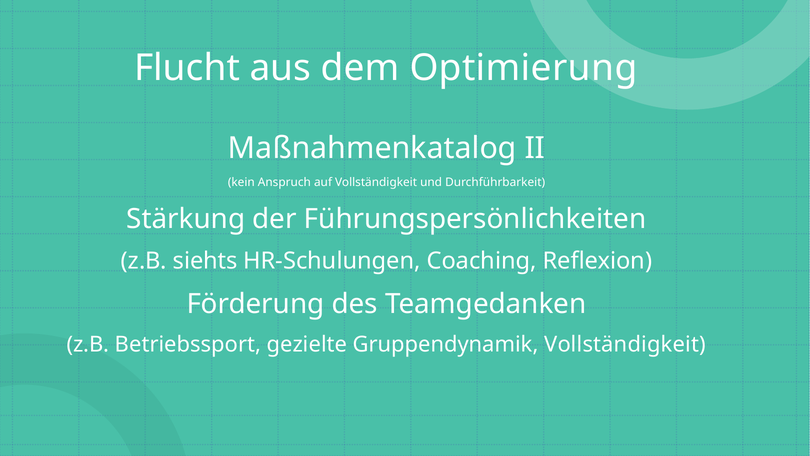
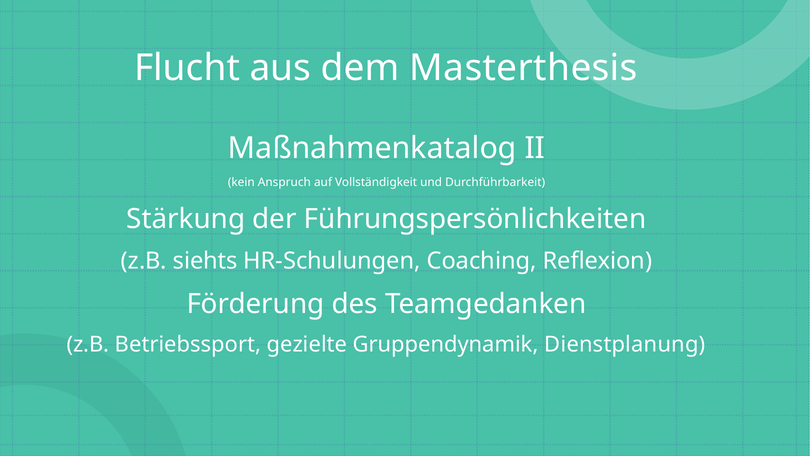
Optimierung: Optimierung -> Masterthesis (523, 68)
Gruppendynamik Vollständigkeit: Vollständigkeit -> Dienstplanung (625, 344)
